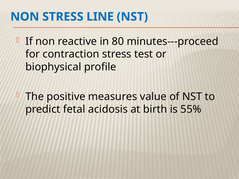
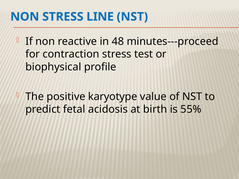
80: 80 -> 48 (118, 41)
measures: measures -> karyotype (113, 97)
